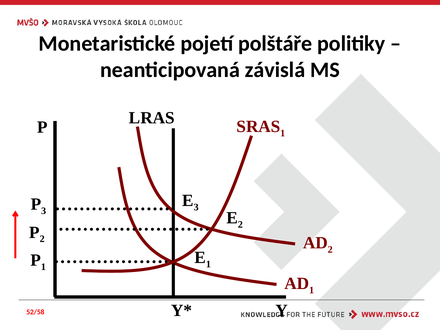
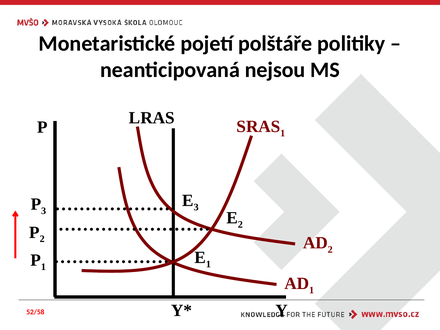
závislá: závislá -> nejsou (275, 70)
